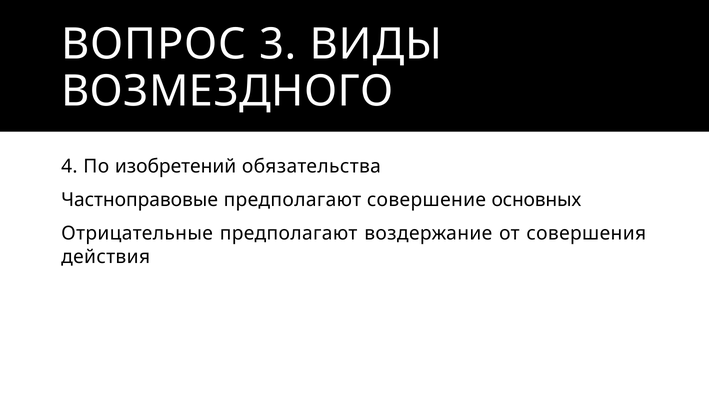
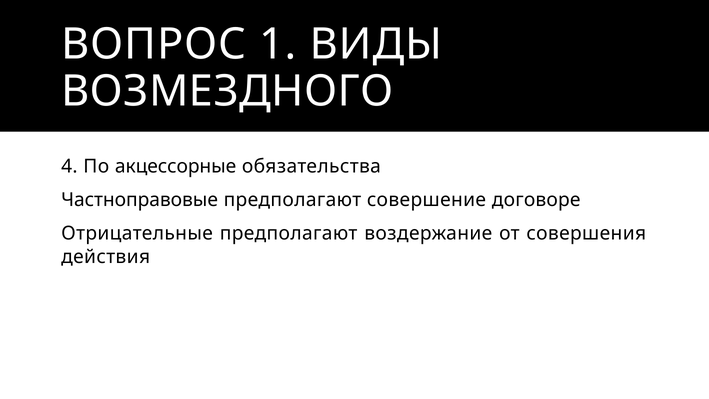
3: 3 -> 1 (278, 44)
изобретений: изобретений -> акцессорные (176, 166)
основных: основных -> договоре (536, 200)
